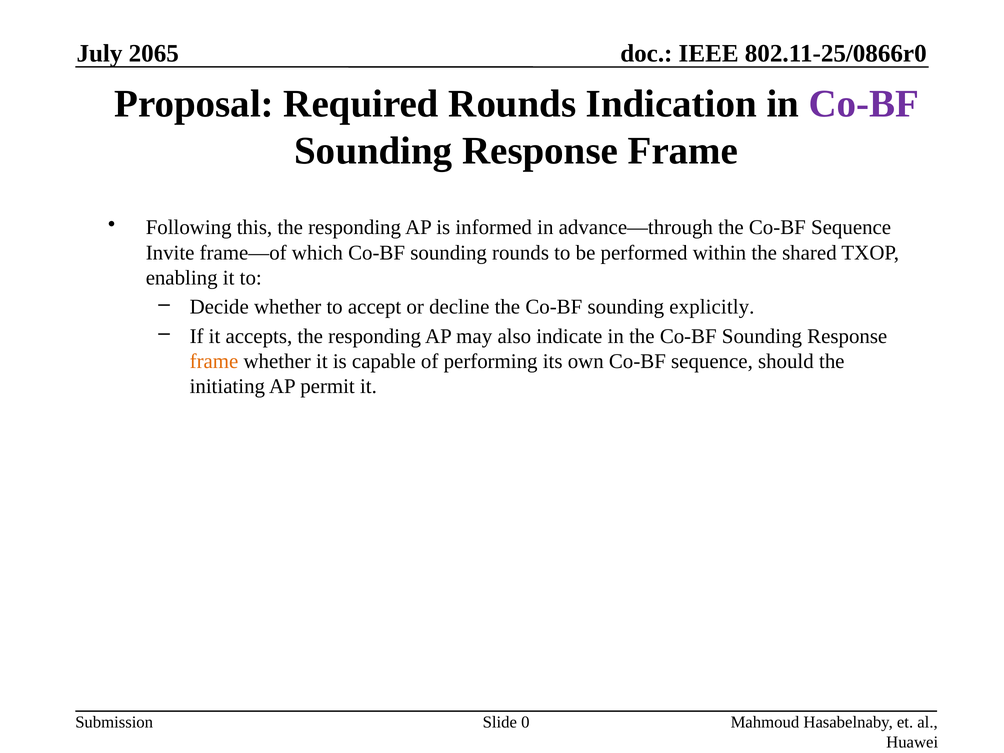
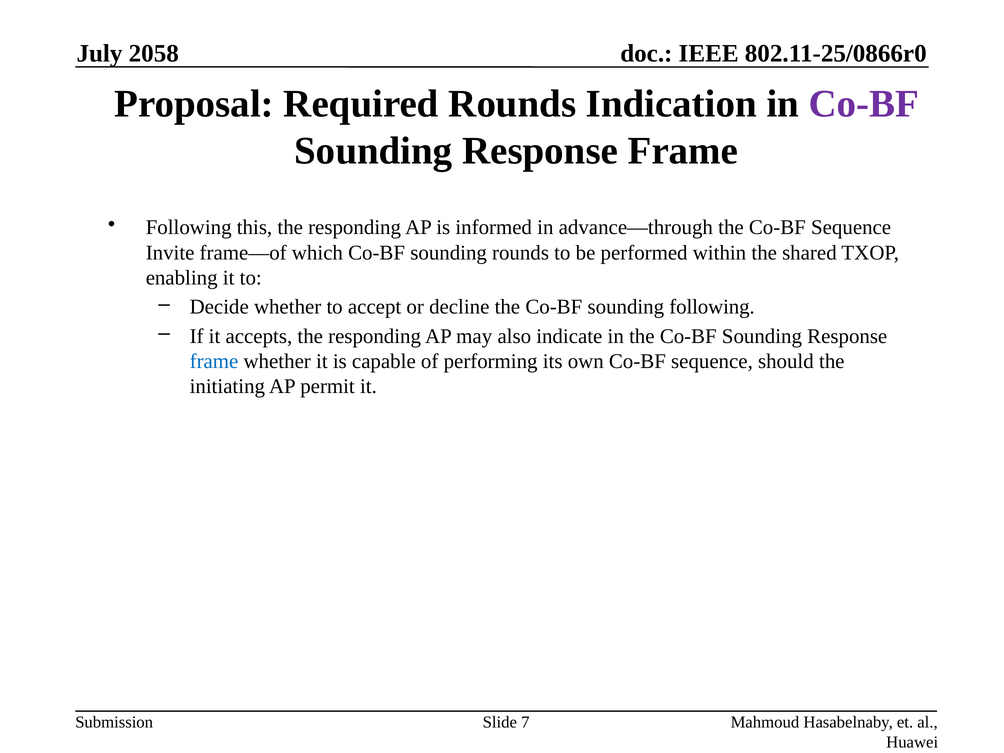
2065: 2065 -> 2058 (154, 54)
sounding explicitly: explicitly -> following (712, 307)
frame colour: orange -> blue (214, 361)
0: 0 -> 7 (525, 722)
